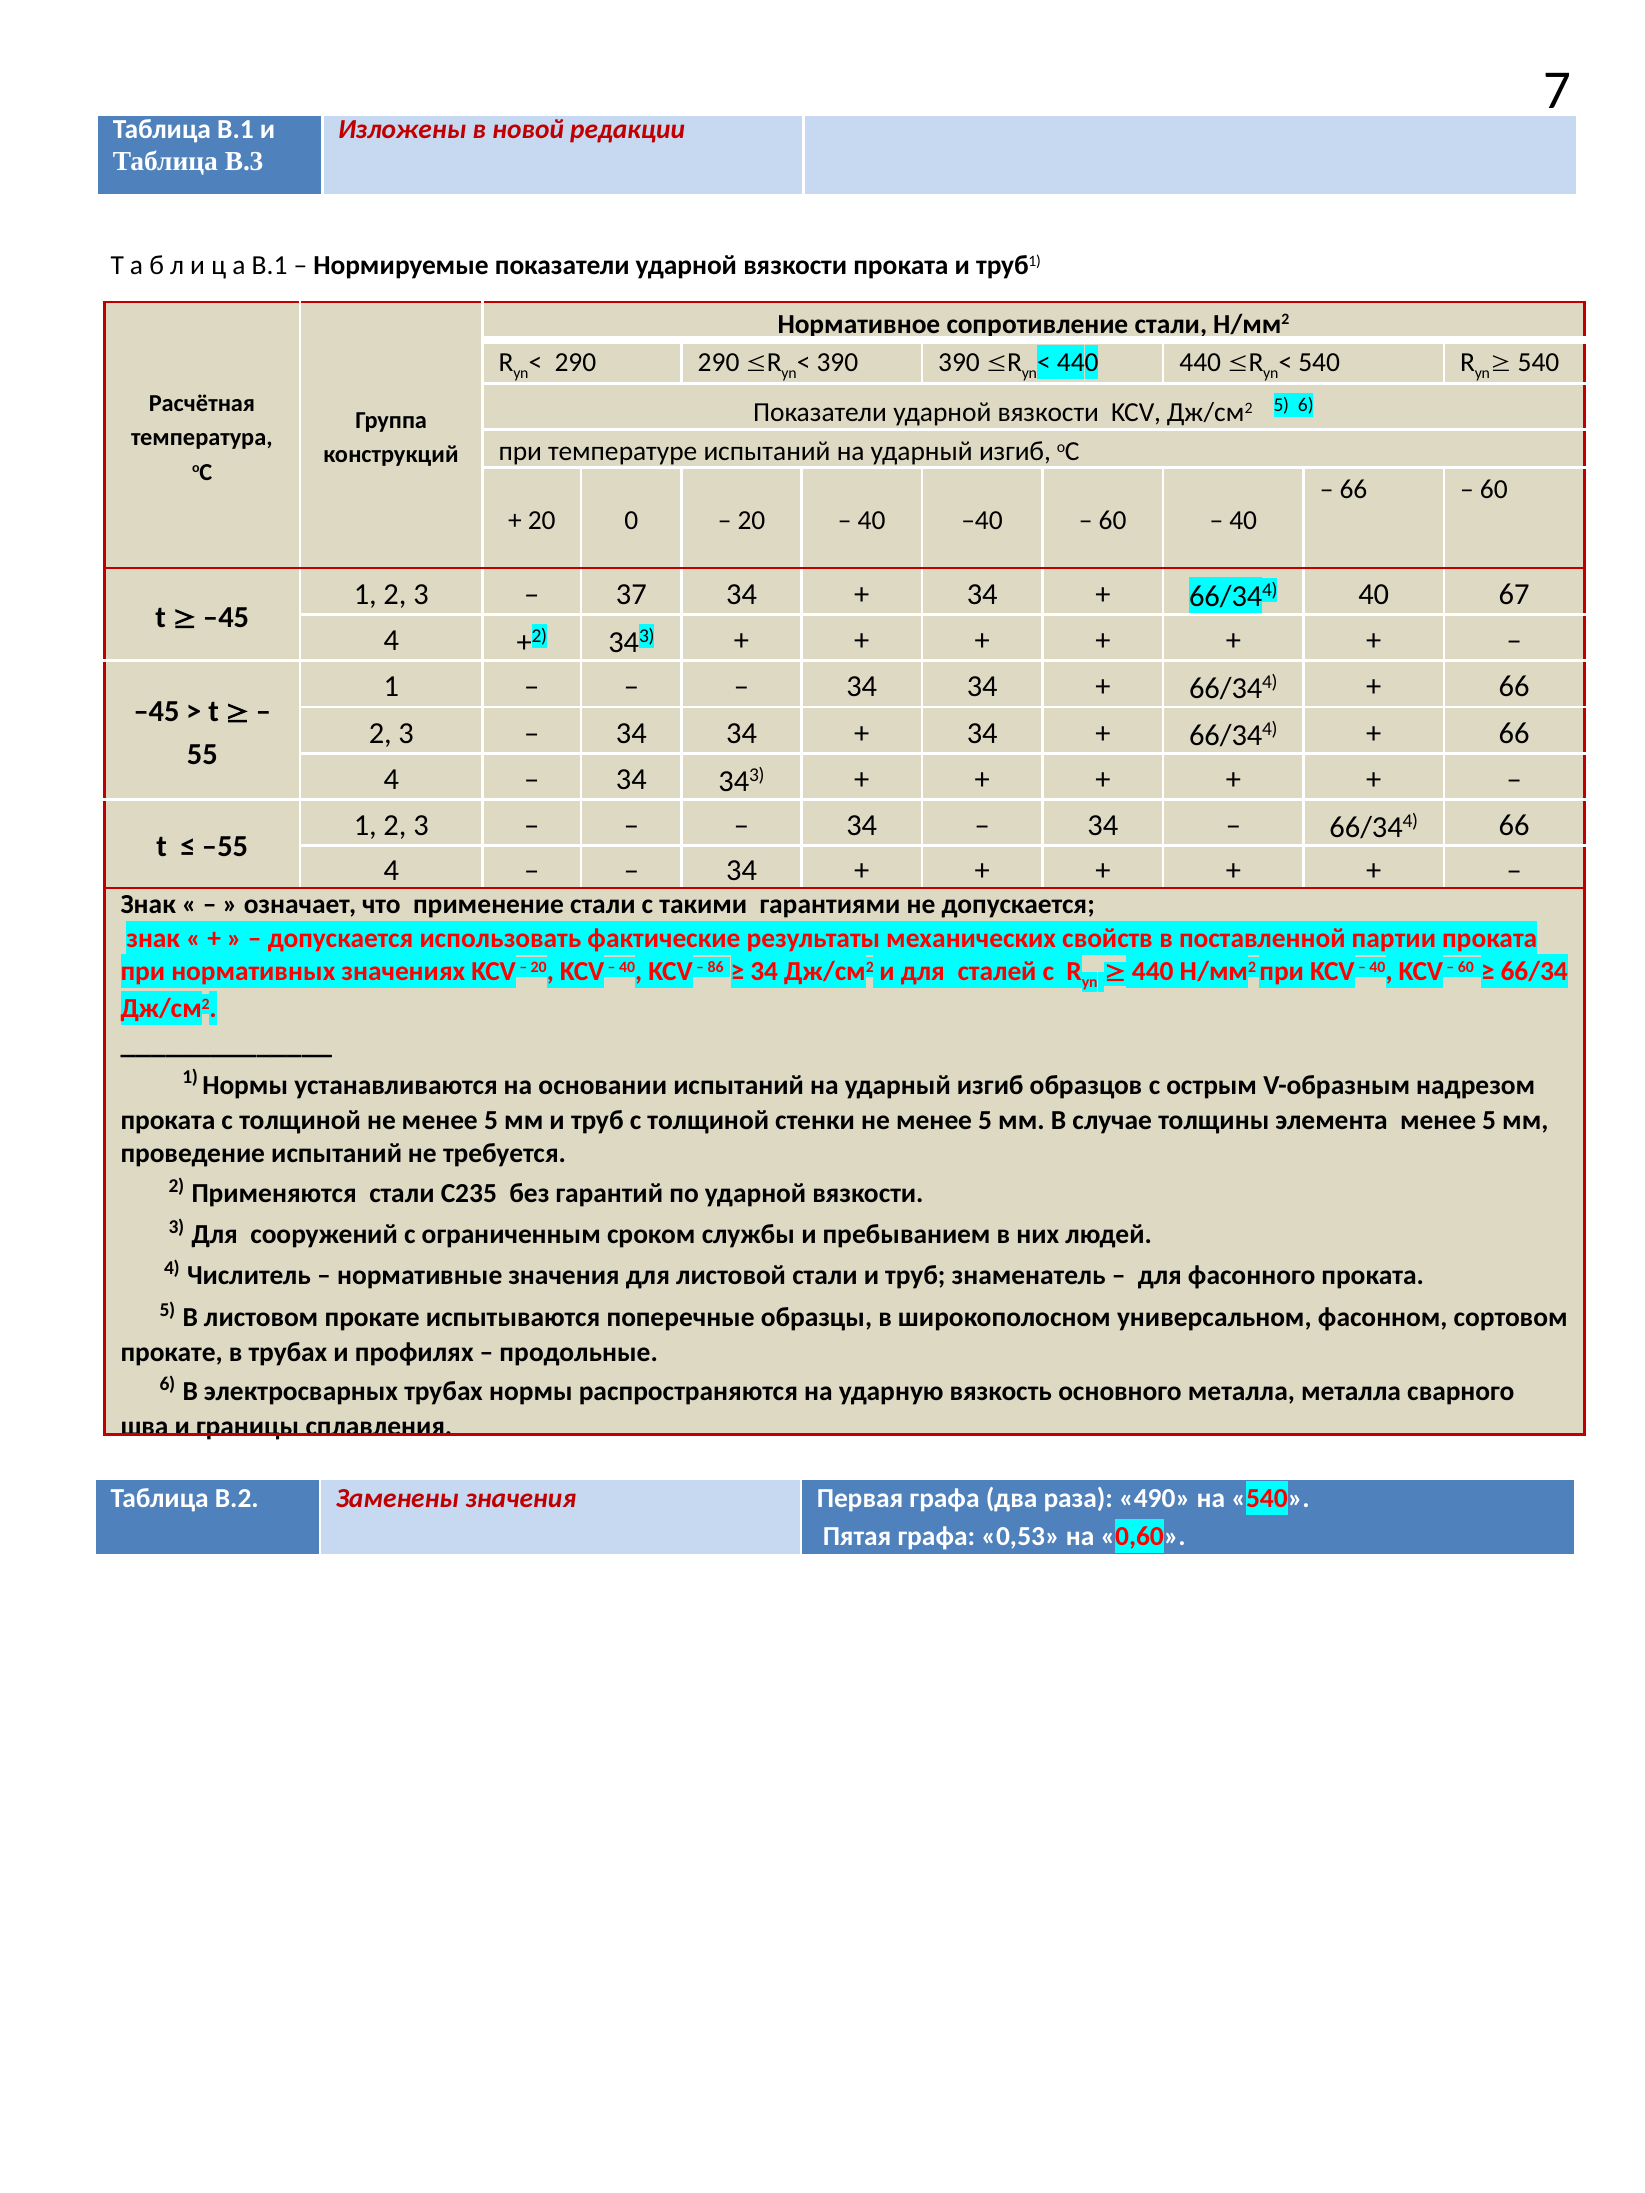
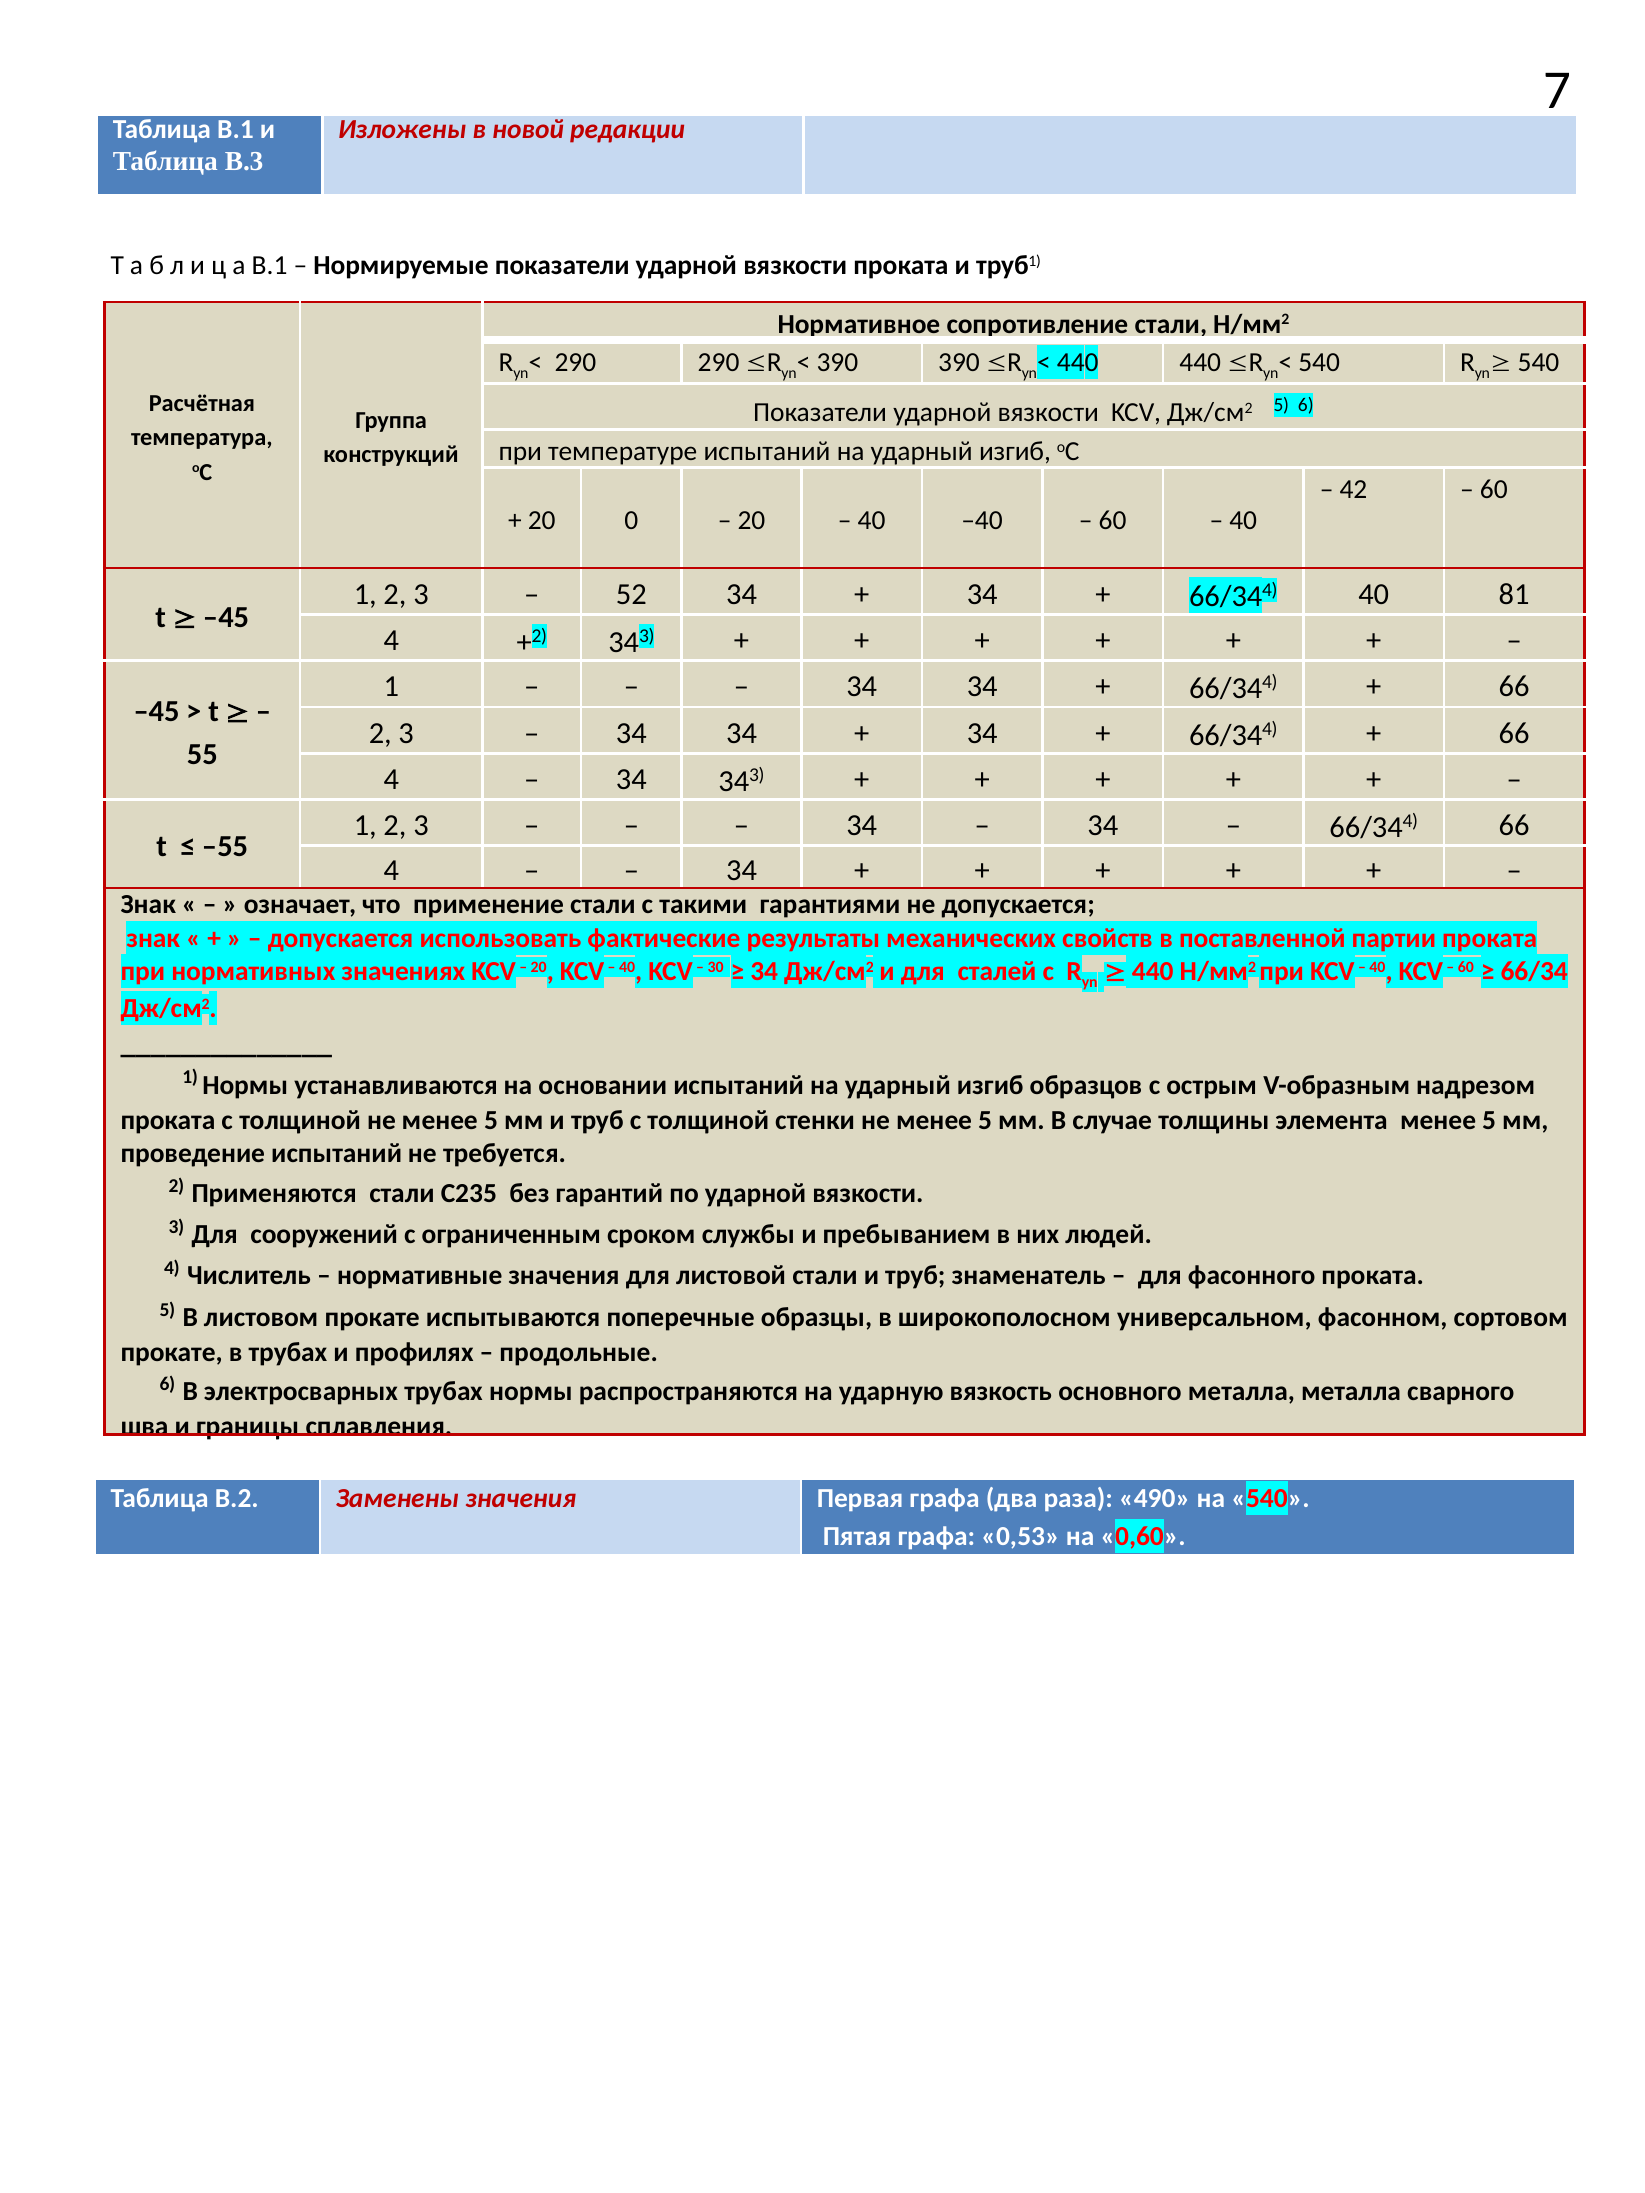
66: 66 -> 42 (1353, 489)
37: 37 -> 52 (631, 594)
67: 67 -> 81 (1514, 594)
86: 86 -> 30 (716, 967)
